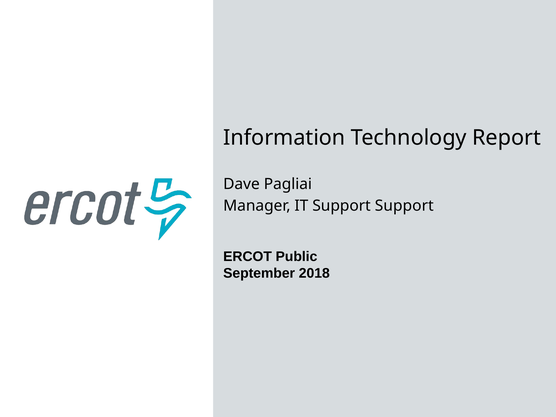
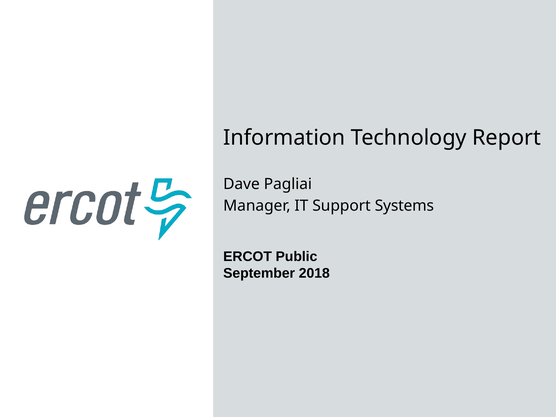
Support Support: Support -> Systems (404, 206)
